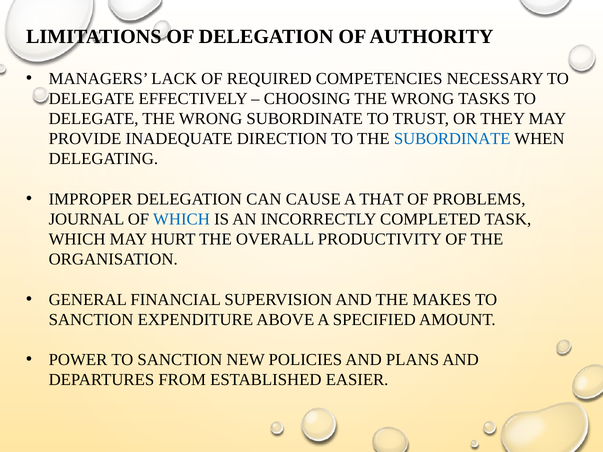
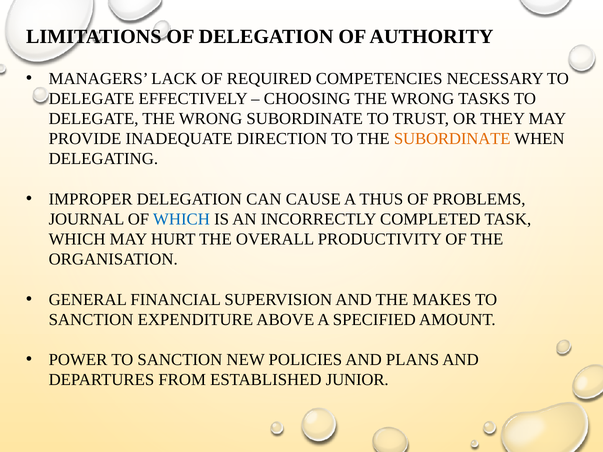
SUBORDINATE colour: blue -> orange (452, 139)
THAT: THAT -> THUS (381, 199)
EASIER: EASIER -> JUNIOR (357, 380)
